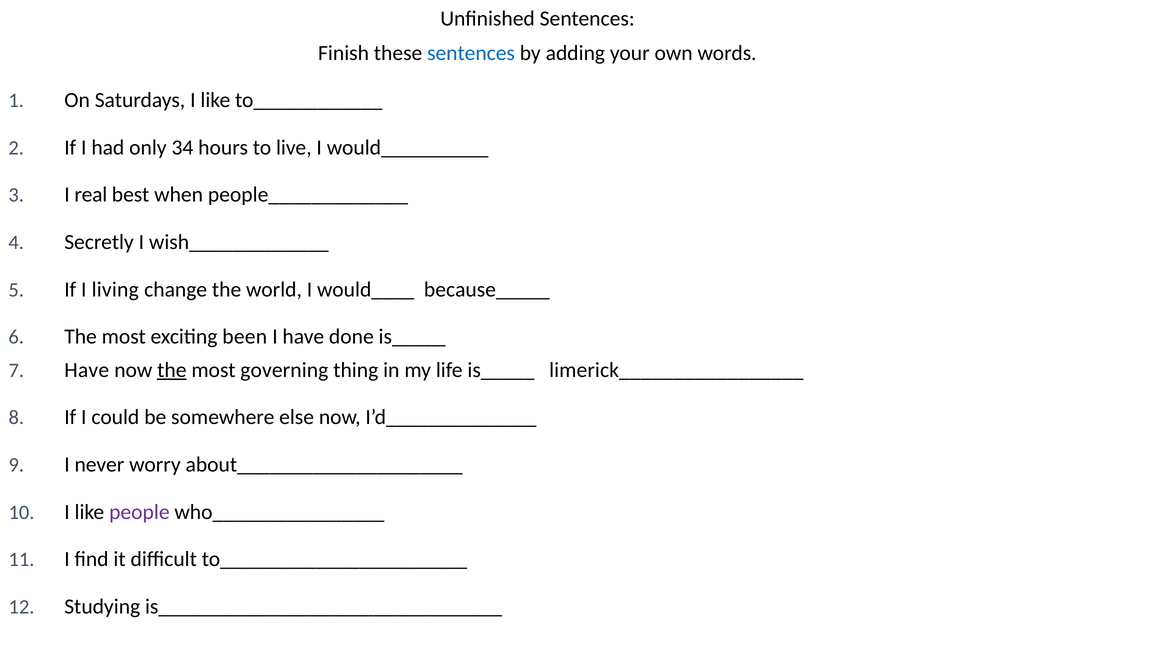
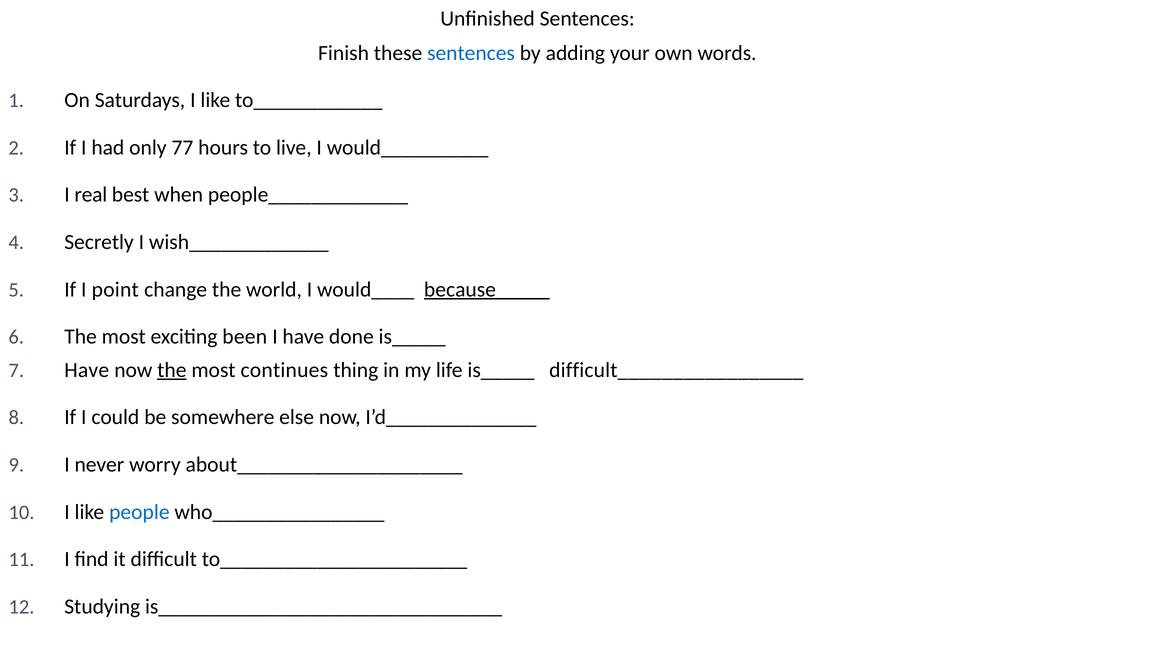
34: 34 -> 77 (182, 148)
living: living -> point (115, 289)
because_____ underline: none -> present (487, 289)
governing: governing -> continues (284, 370)
limerick_________________: limerick_________________ -> difficult_________________ (676, 370)
people colour: purple -> blue (139, 512)
